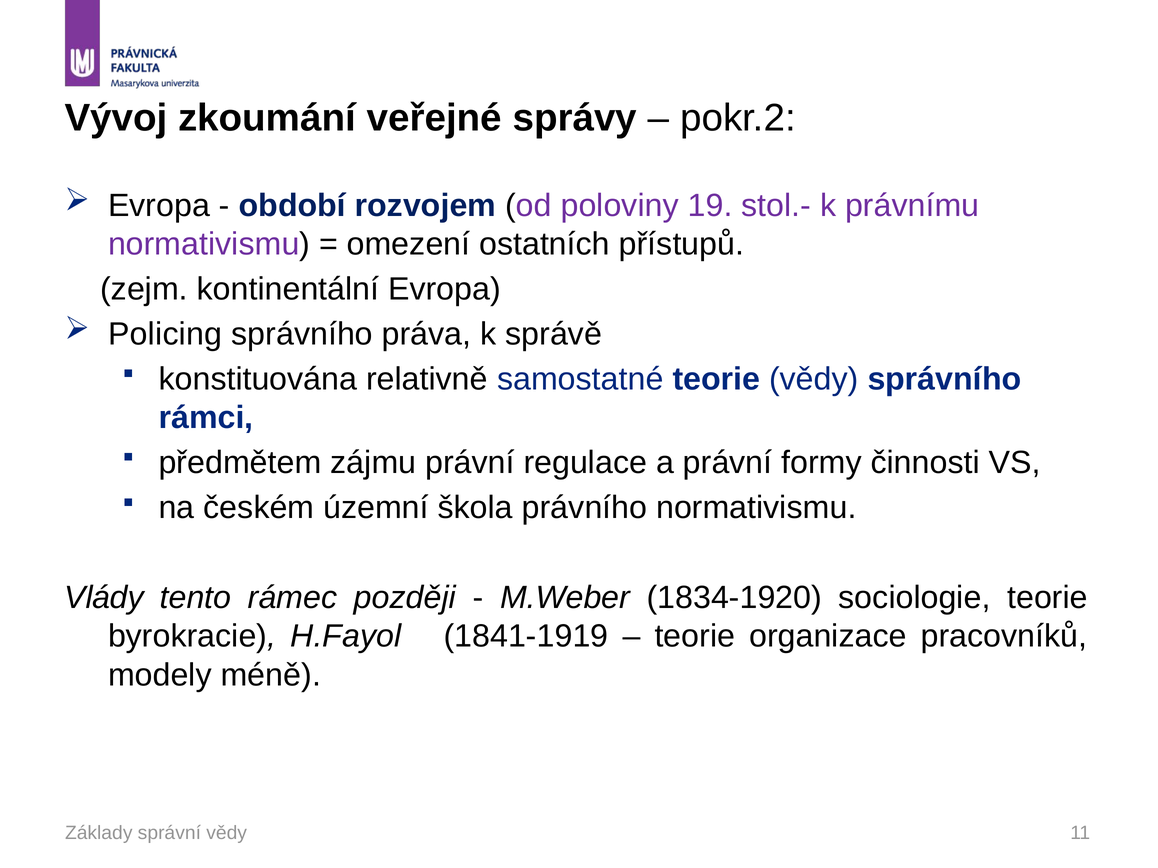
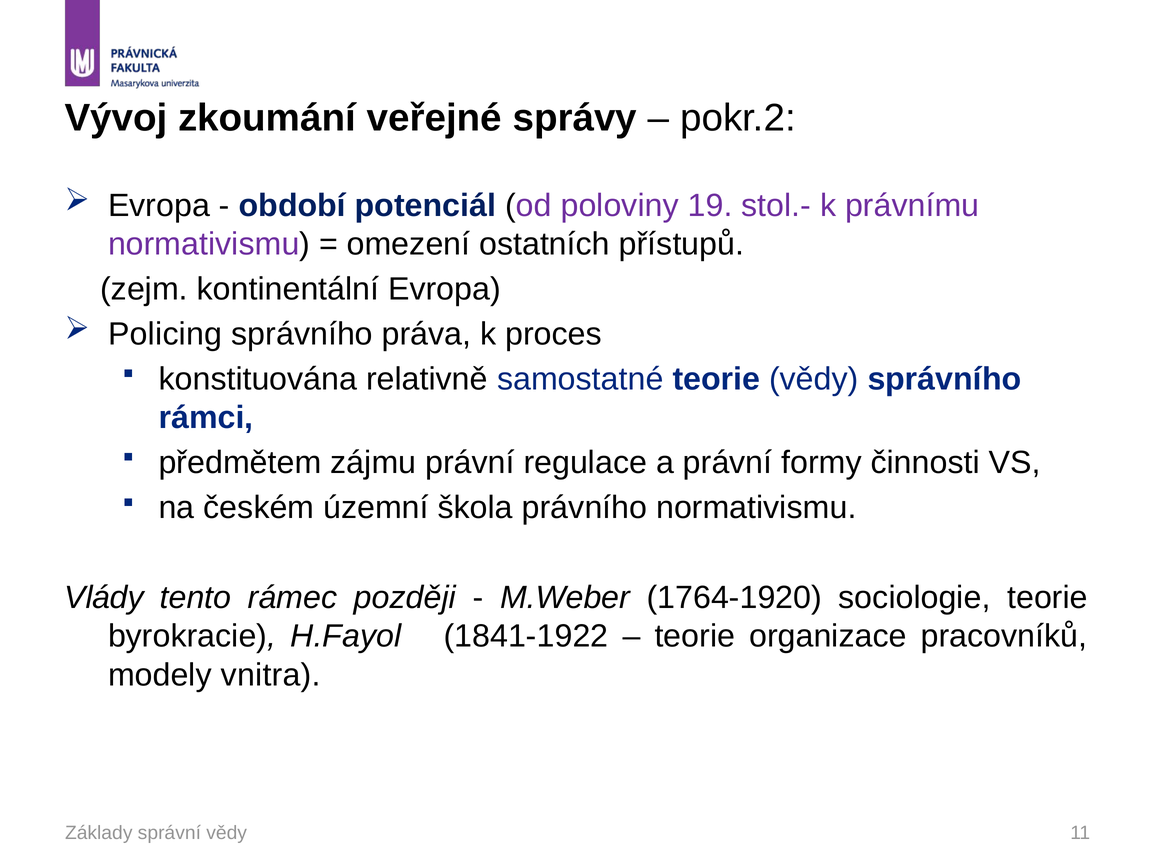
rozvojem: rozvojem -> potenciál (425, 206)
správě: správě -> proces (554, 334)
1834-1920: 1834-1920 -> 1764-1920 (734, 598)
1841-1919: 1841-1919 -> 1841-1922 (526, 637)
méně: méně -> vnitra (271, 675)
